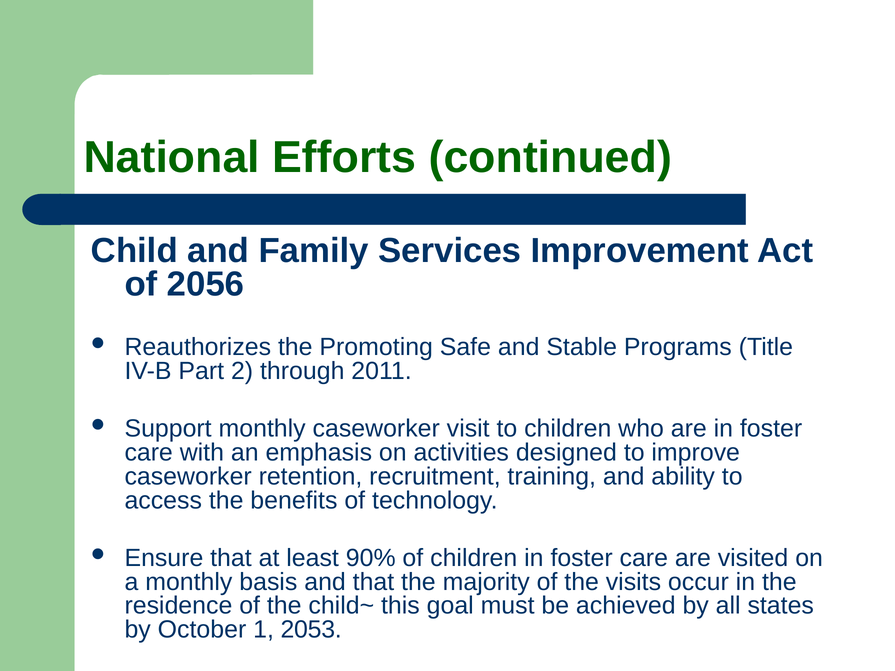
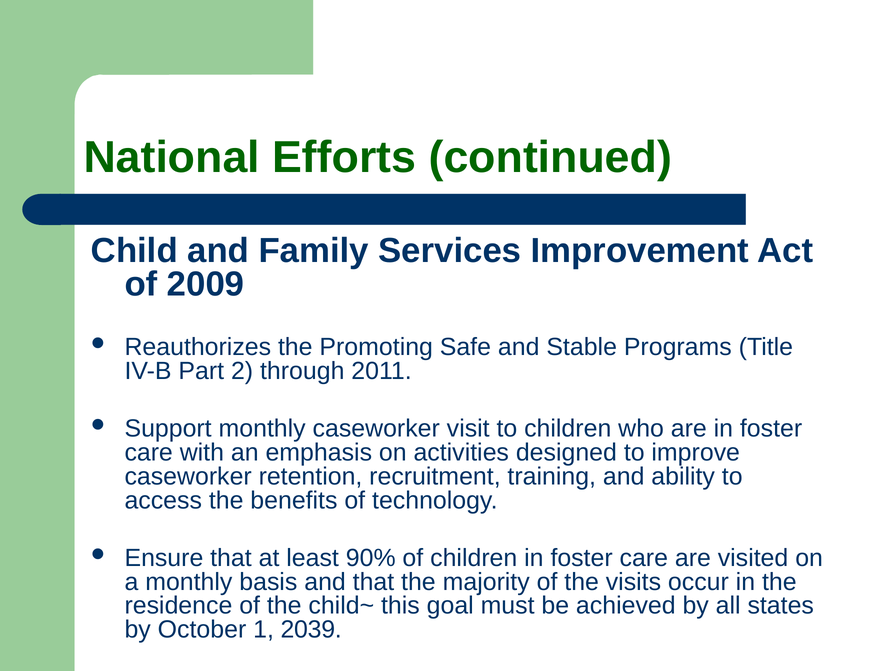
2056: 2056 -> 2009 (206, 284)
2053: 2053 -> 2039 (311, 630)
